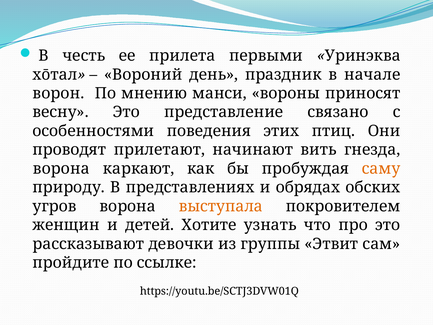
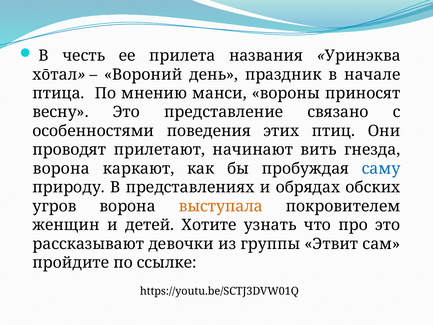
первыми: первыми -> названия (266, 56)
ворон: ворон -> птица (59, 93)
саму colour: orange -> blue (381, 168)
